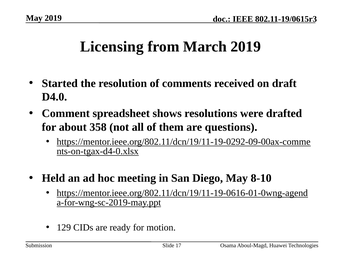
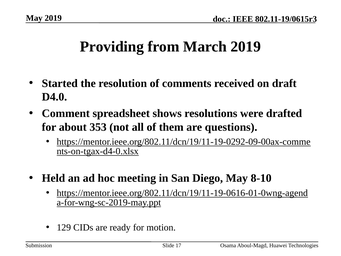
Licensing: Licensing -> Providing (112, 46)
358: 358 -> 353 (98, 127)
